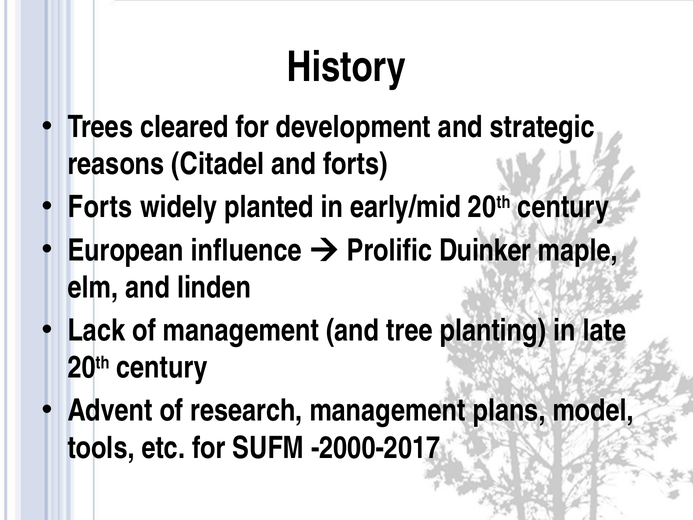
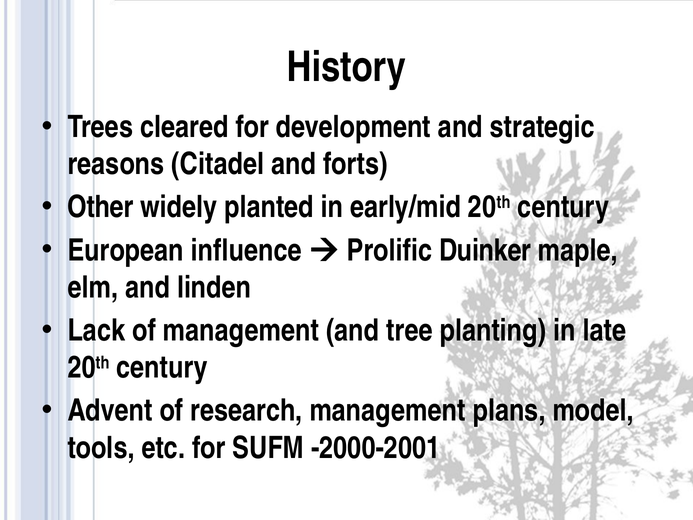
Forts: Forts -> Other (100, 207)
-2000-2017: -2000-2017 -> -2000-2001 (376, 448)
